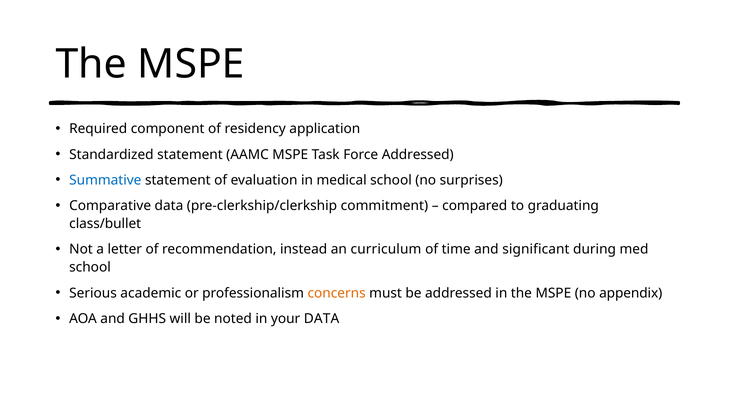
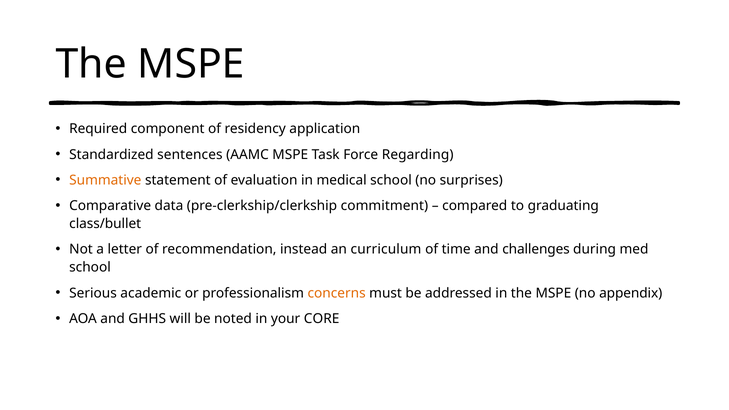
Standardized statement: statement -> sentences (190, 155)
Force Addressed: Addressed -> Regarding (418, 155)
Summative colour: blue -> orange (105, 180)
significant: significant -> challenges (536, 249)
your DATA: DATA -> CORE (322, 319)
